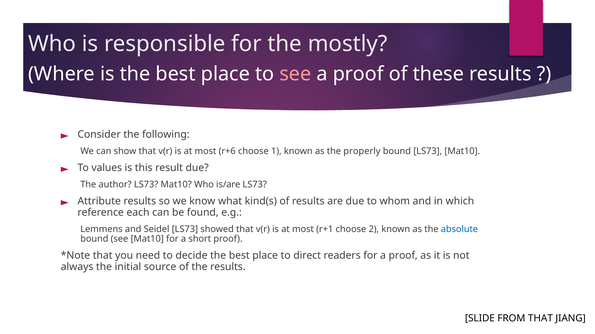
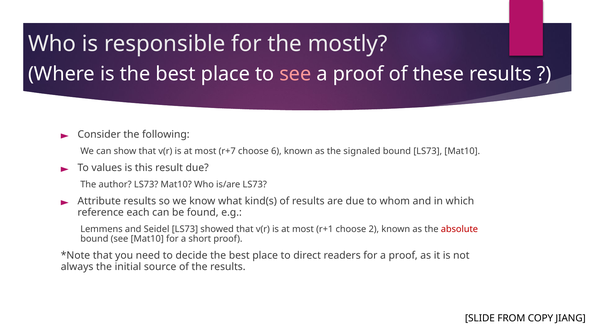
r+6: r+6 -> r+7 (227, 152)
1: 1 -> 6 (276, 152)
properly: properly -> signaled (362, 152)
absolute colour: blue -> red (459, 230)
FROM THAT: THAT -> COPY (540, 319)
